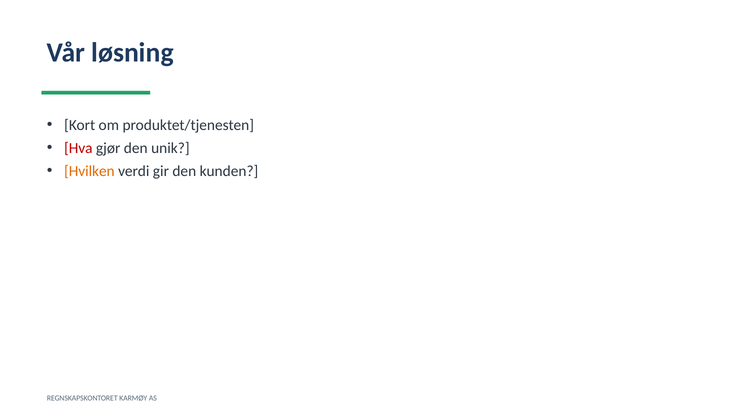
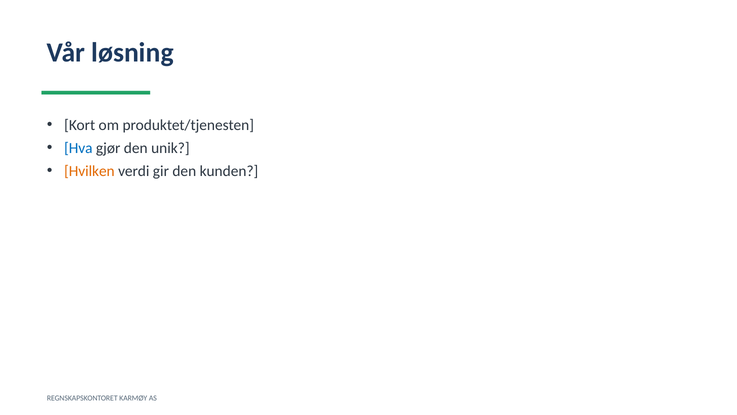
Hva colour: red -> blue (78, 148)
